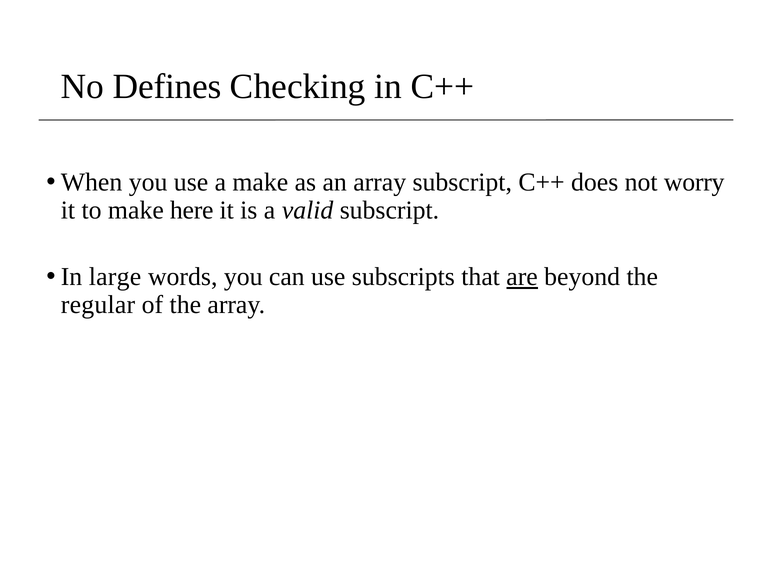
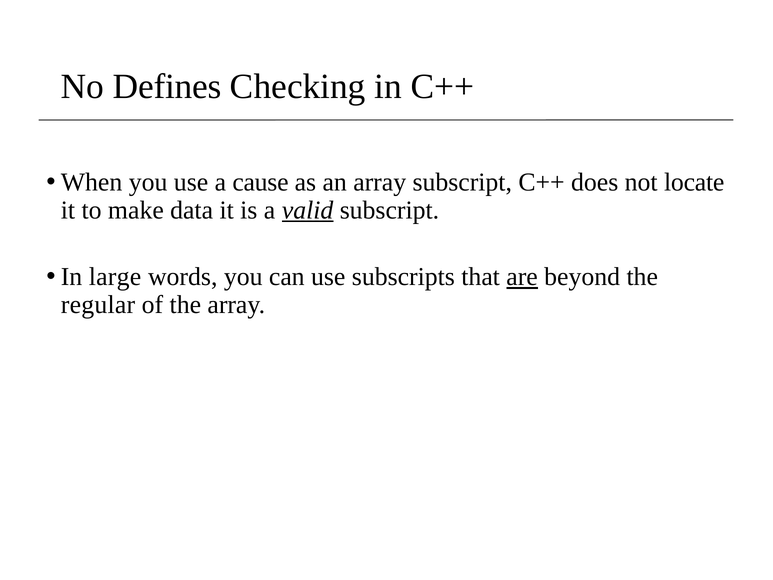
a make: make -> cause (260, 182)
worry: worry -> locate (694, 182)
here: here -> data (192, 210)
valid underline: none -> present (308, 210)
